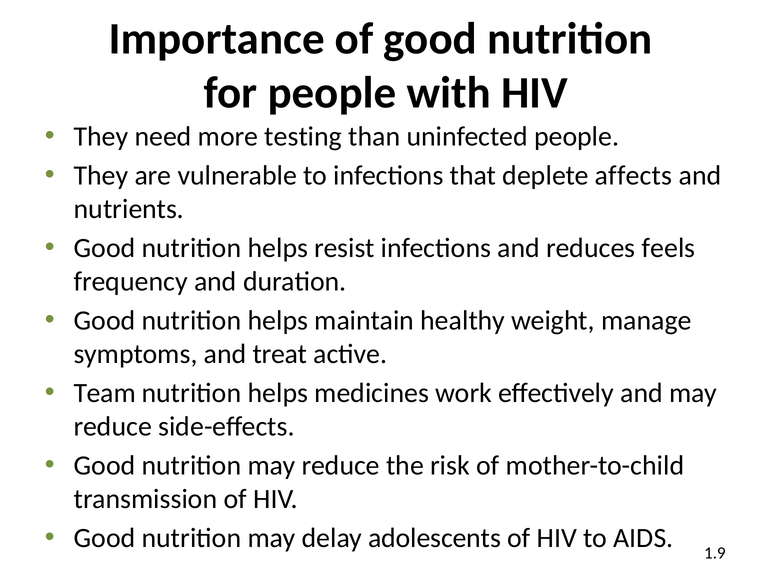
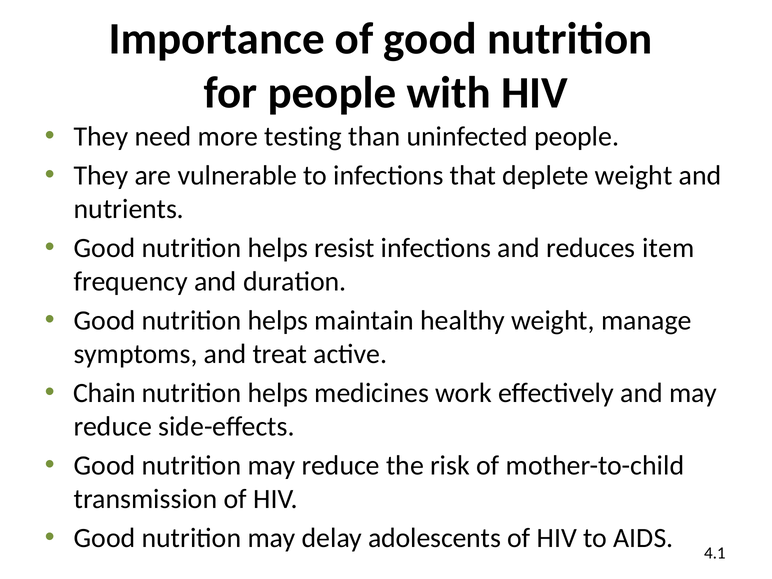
deplete affects: affects -> weight (634, 176)
feels: feels -> item (668, 248)
Team: Team -> Chain (105, 393)
1.9: 1.9 -> 4.1 (715, 553)
